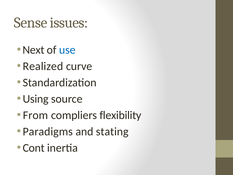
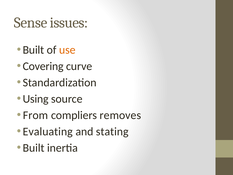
Next: Next -> Built (33, 50)
use colour: blue -> orange (67, 50)
Realized: Realized -> Covering (43, 66)
flexibility: flexibility -> removes (120, 115)
Paradigms: Paradigms -> Evaluating (48, 131)
Cont: Cont -> Built (34, 148)
